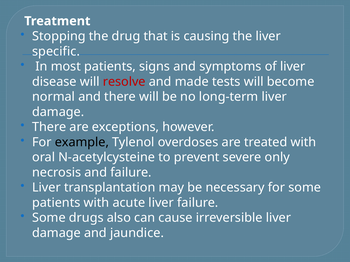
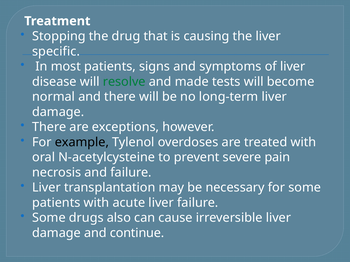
resolve colour: red -> green (124, 82)
only: only -> pain (277, 158)
jaundice: jaundice -> continue (137, 233)
